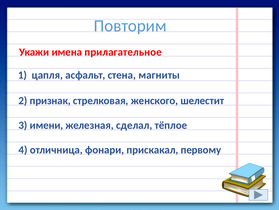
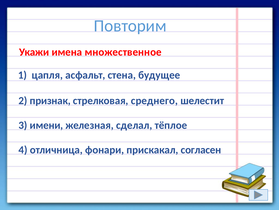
прилагательное: прилагательное -> множественное (123, 52)
магниты: магниты -> будущее (159, 75)
женского: женского -> среднего (154, 100)
первому: первому -> согласен (201, 149)
